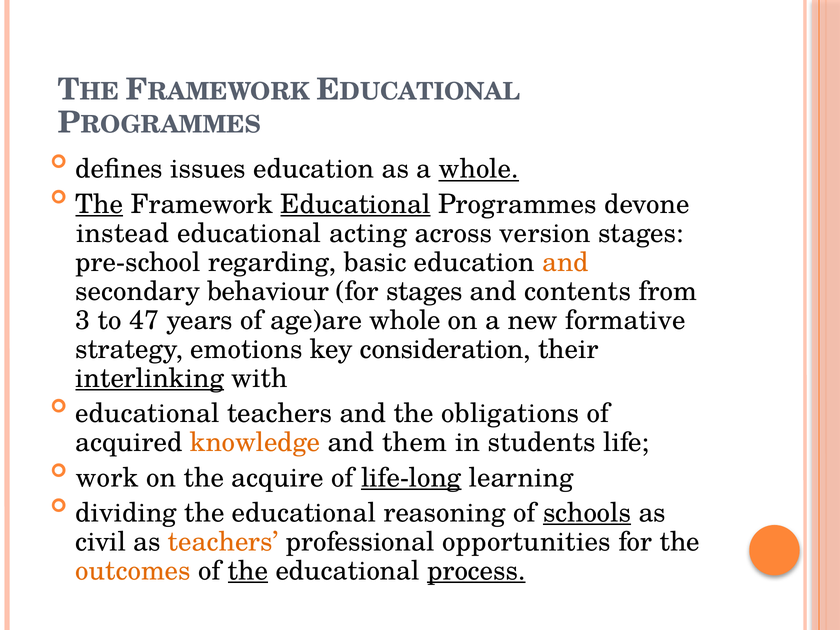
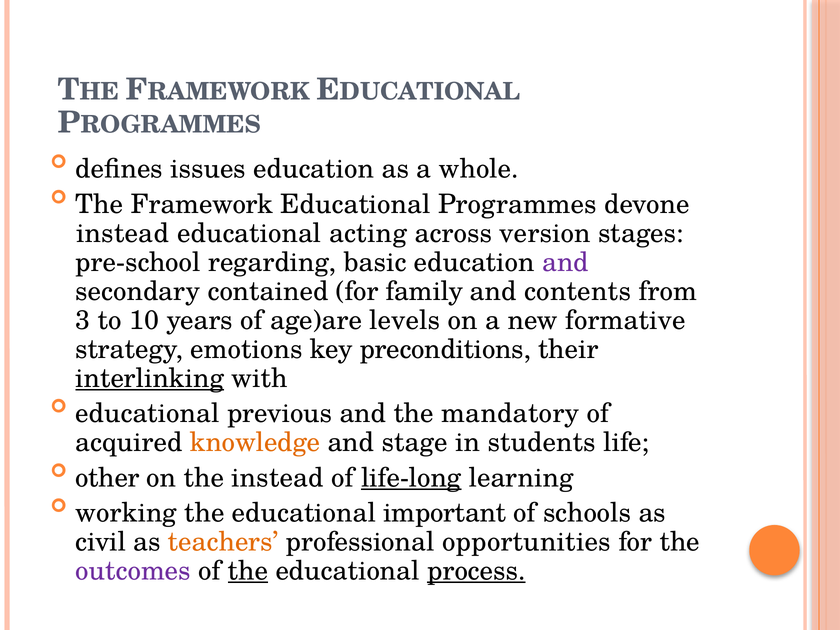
whole underline: present -> none (479, 169)
The underline: present -> none (99, 204)
Educational underline: present -> none (356, 204)
and colour: orange -> purple (566, 262)
behaviour: behaviour -> contained (268, 291)
for stages: stages -> family (424, 291)
47: 47 -> 10 (144, 320)
age)are whole: whole -> levels (405, 320)
consideration: consideration -> preconditions (445, 349)
educational teachers: teachers -> previous (280, 413)
obligations: obligations -> mandatory (510, 413)
them: them -> stage (415, 442)
work: work -> other (107, 478)
the acquire: acquire -> instead (277, 478)
dividing: dividing -> working (126, 513)
reasoning: reasoning -> important (445, 513)
schools underline: present -> none (587, 513)
outcomes colour: orange -> purple (133, 571)
